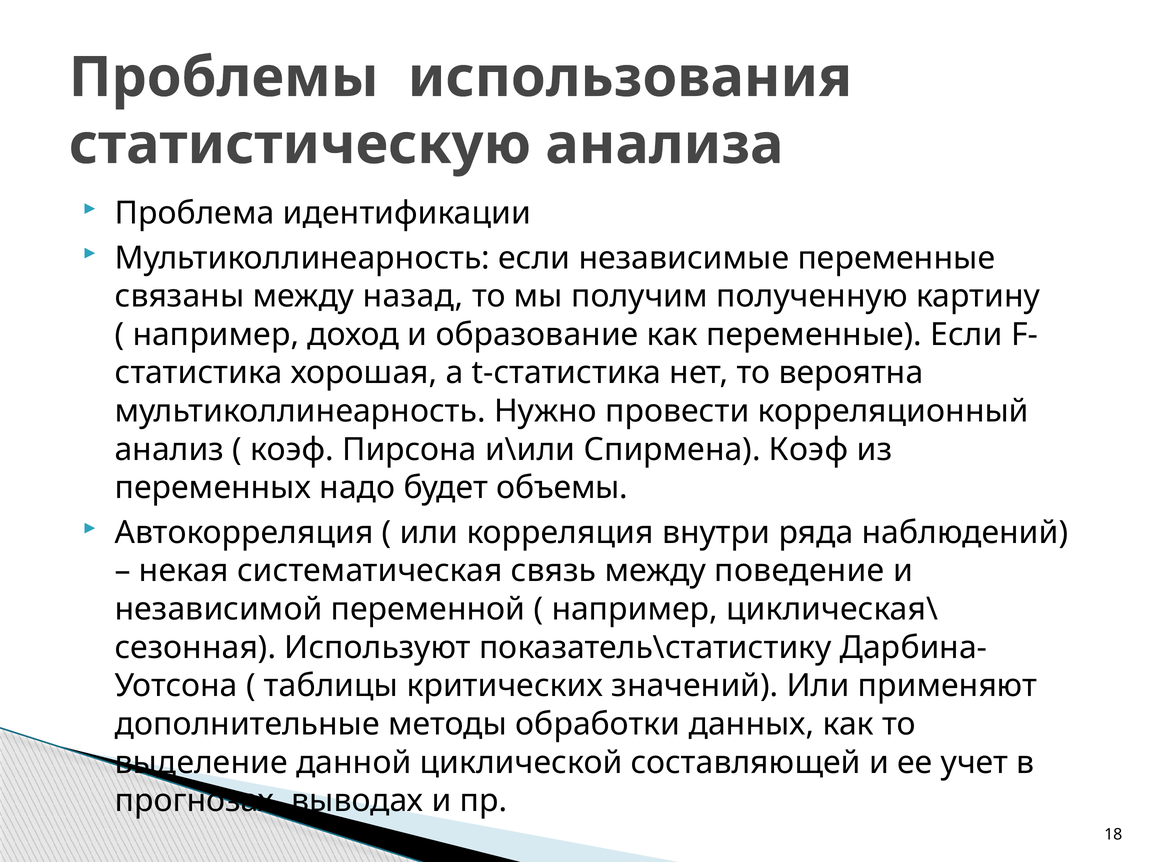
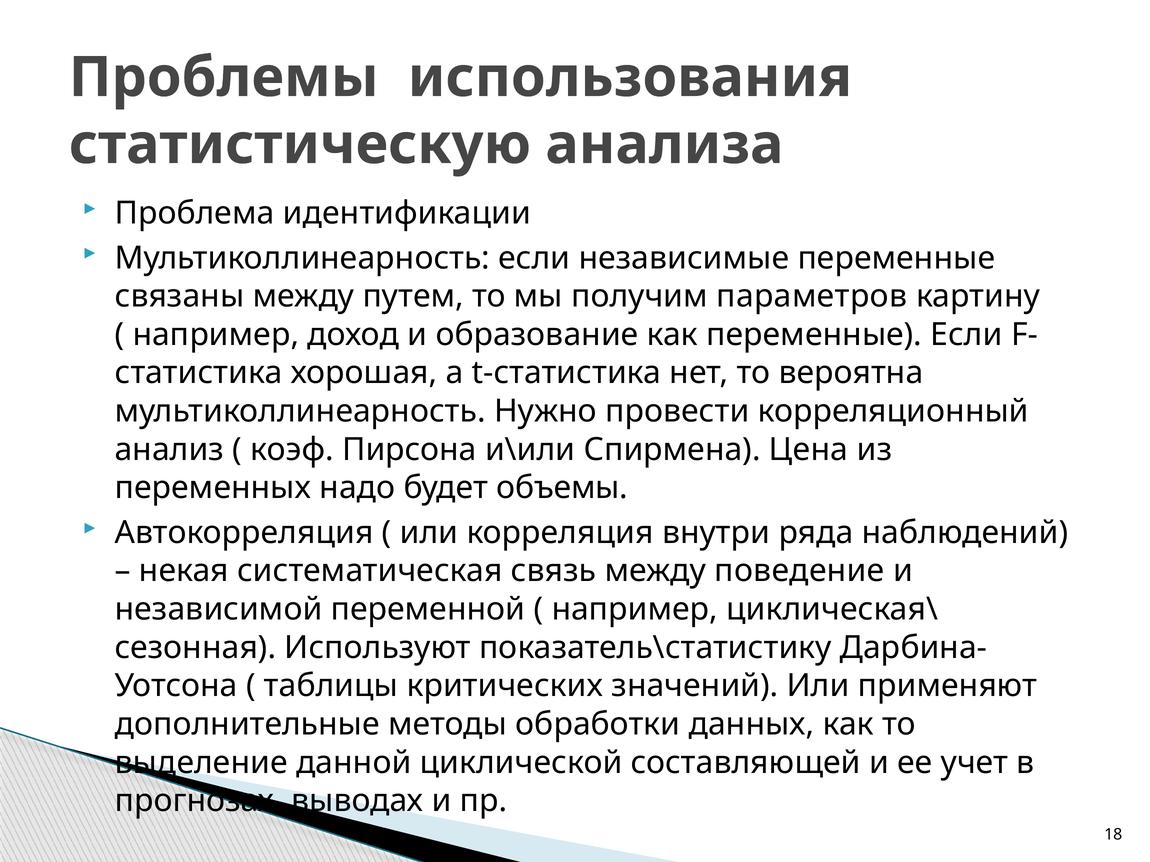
назад: назад -> путем (413, 296)
полученную: полученную -> параметров (812, 296)
Спирмена Коэф: Коэф -> Цена (809, 450)
